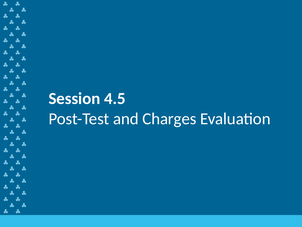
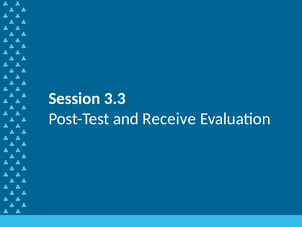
4.5: 4.5 -> 3.3 (115, 98)
Charges: Charges -> Receive (169, 118)
